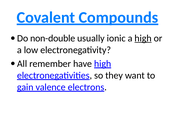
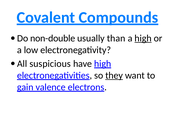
ionic: ionic -> than (116, 38)
remember: remember -> suspicious (50, 63)
they underline: none -> present (114, 75)
